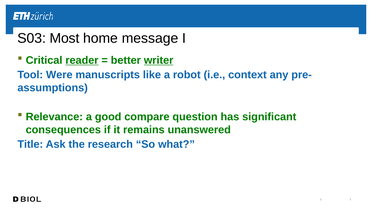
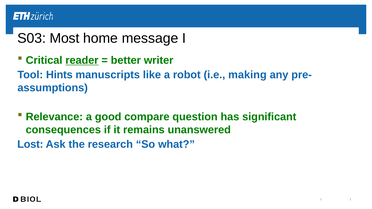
writer underline: present -> none (159, 60)
Were: Were -> Hints (59, 75)
context: context -> making (247, 75)
Title: Title -> Lost (30, 144)
